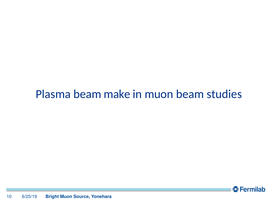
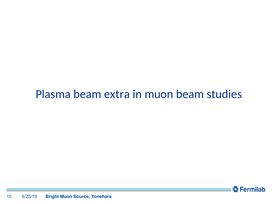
make: make -> extra (117, 94)
